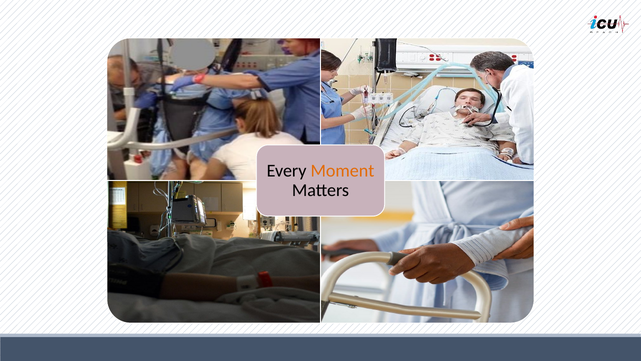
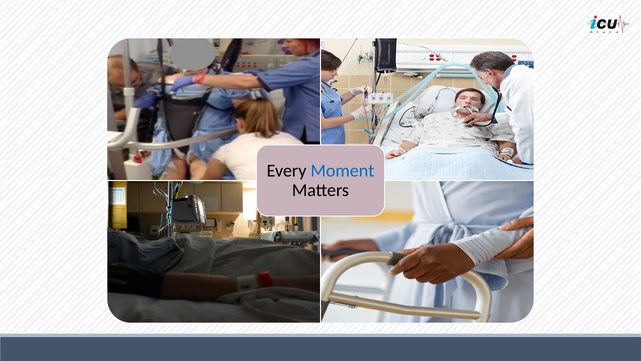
Moment colour: orange -> blue (342, 170)
